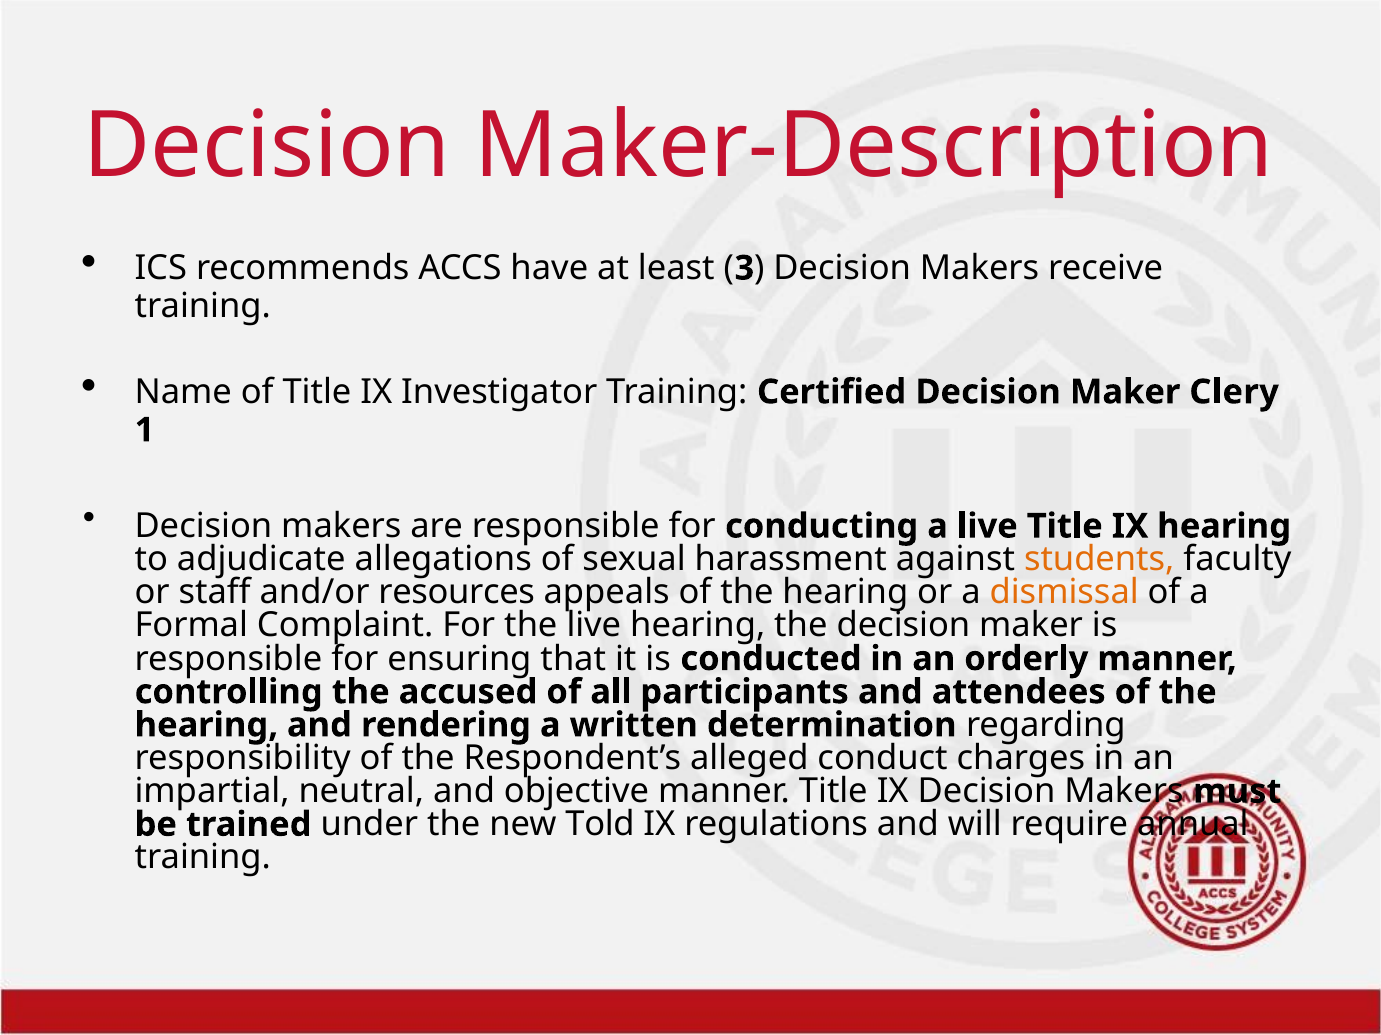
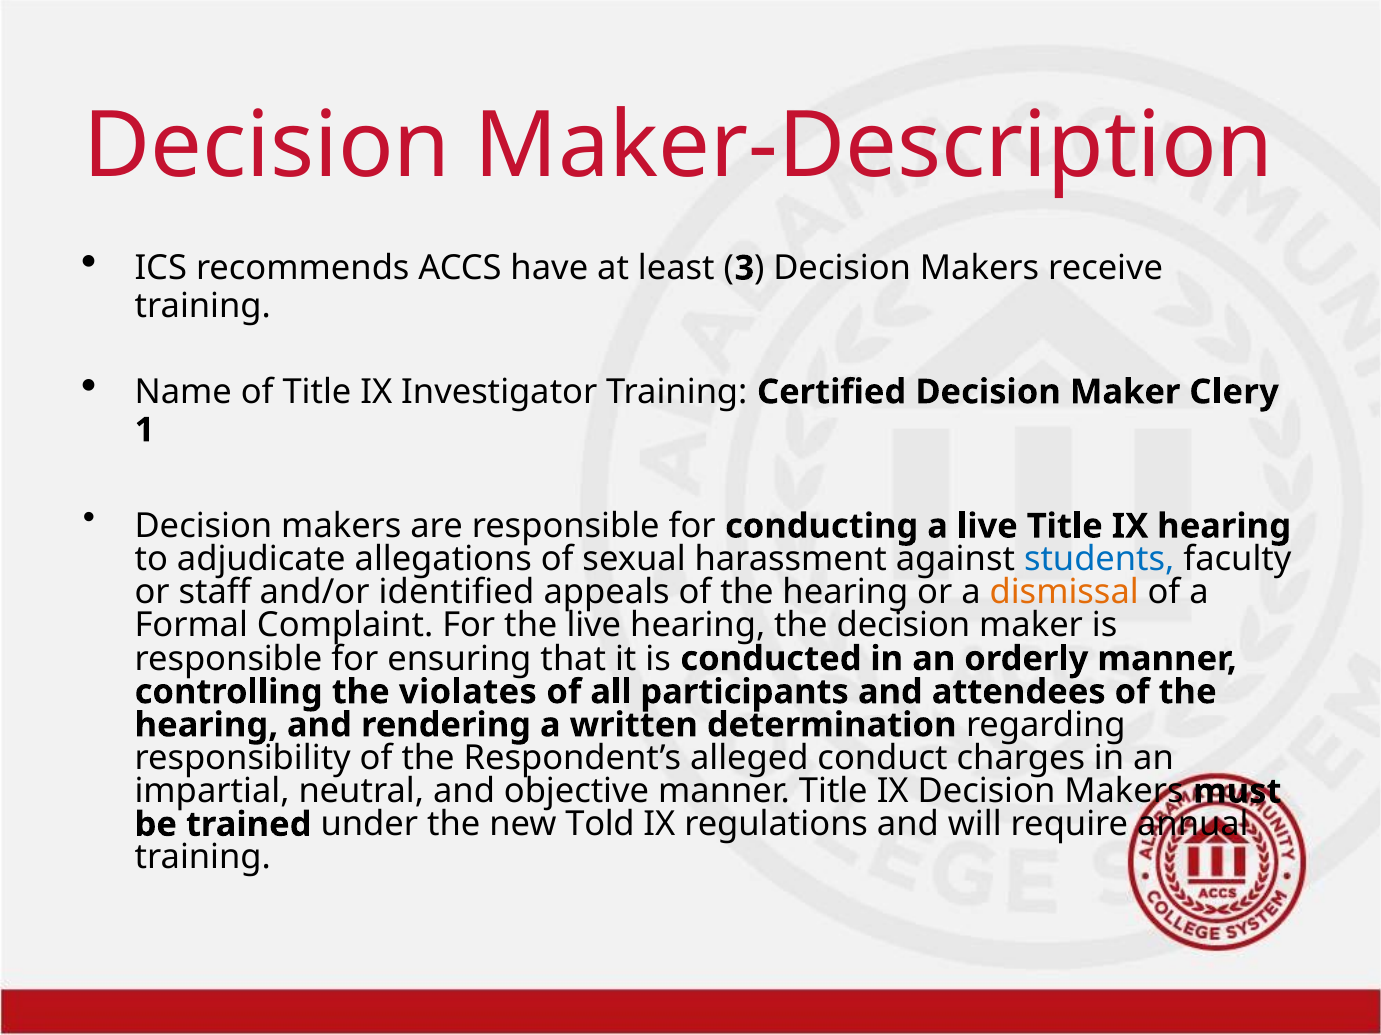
students colour: orange -> blue (1099, 560)
resources: resources -> identified (456, 593)
accused: accused -> violates (468, 692)
